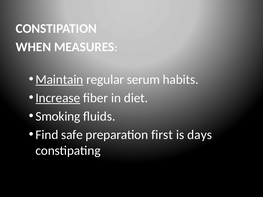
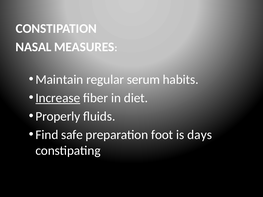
WHEN: WHEN -> NASAL (33, 47)
Maintain underline: present -> none (59, 80)
Smoking: Smoking -> Properly (58, 116)
first: first -> foot (162, 135)
